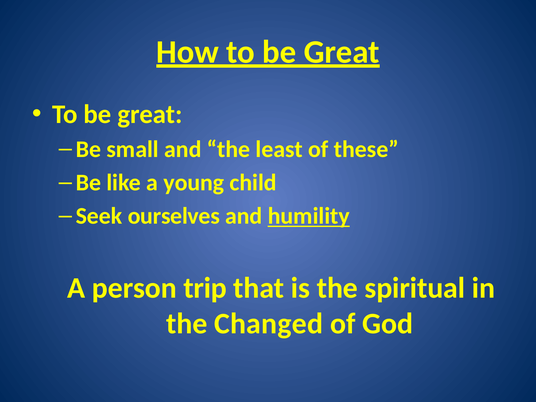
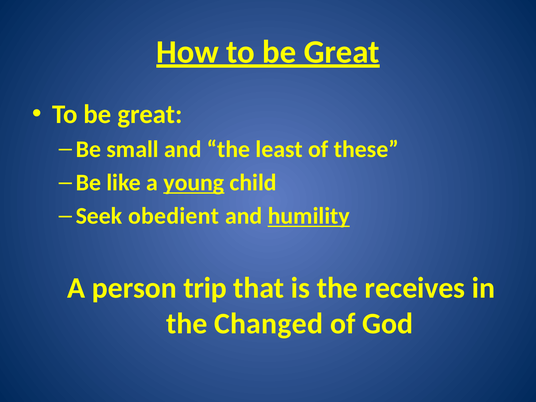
young underline: none -> present (194, 183)
ourselves: ourselves -> obedient (174, 216)
spiritual: spiritual -> receives (415, 288)
